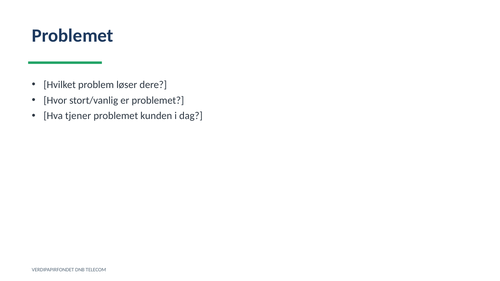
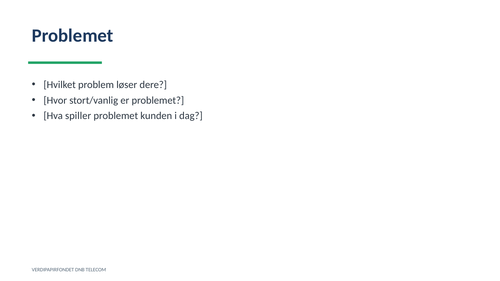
tjener: tjener -> spiller (78, 116)
